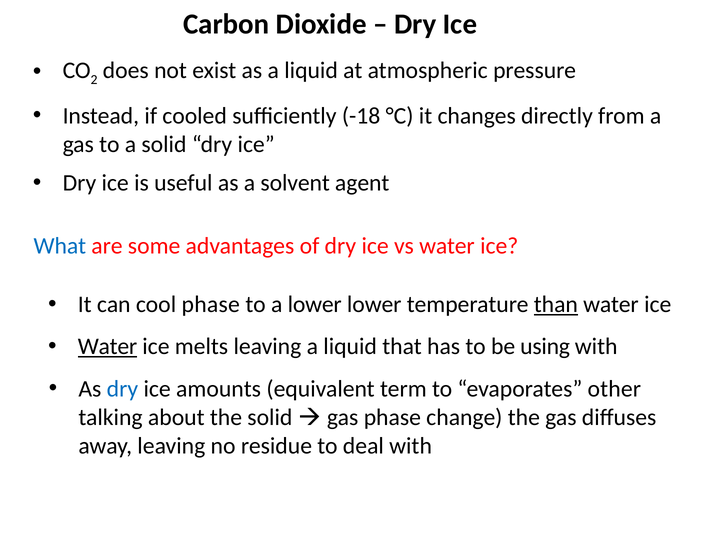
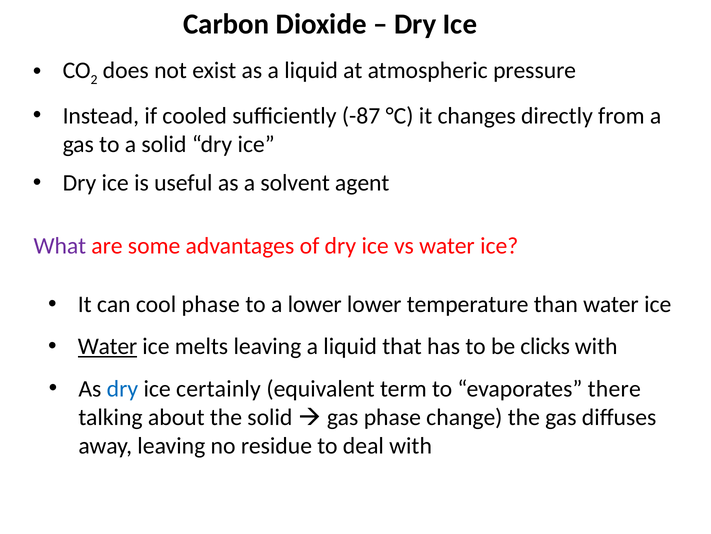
-18: -18 -> -87 (361, 116)
What colour: blue -> purple (60, 246)
than underline: present -> none (556, 304)
using: using -> clicks (545, 346)
amounts: amounts -> certainly (218, 388)
other: other -> there (614, 388)
